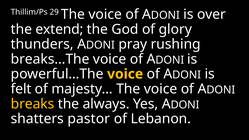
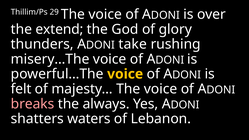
pray: pray -> take (133, 44)
breaks…The: breaks…The -> misery…The (50, 59)
breaks colour: yellow -> pink (33, 104)
pastor: pastor -> waters (89, 119)
